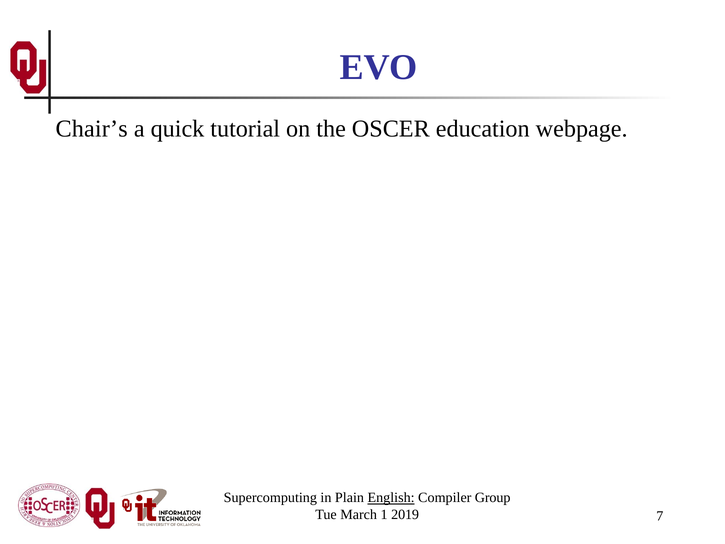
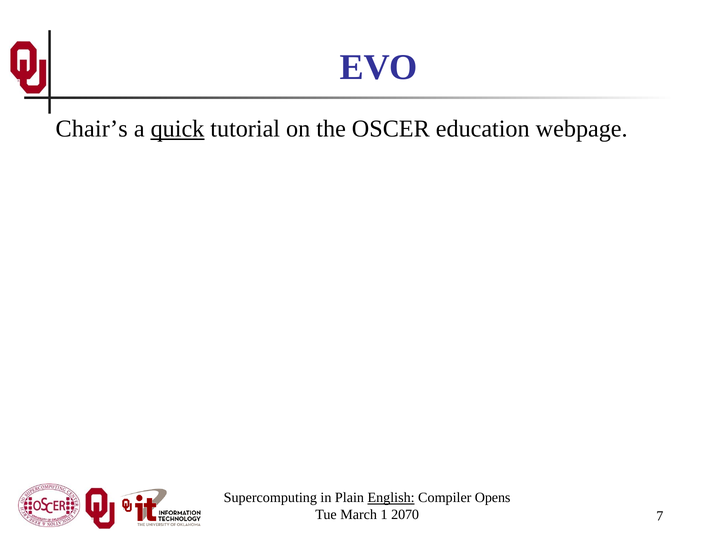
quick underline: none -> present (177, 129)
Group: Group -> Opens (493, 498)
2019: 2019 -> 2070 (405, 514)
